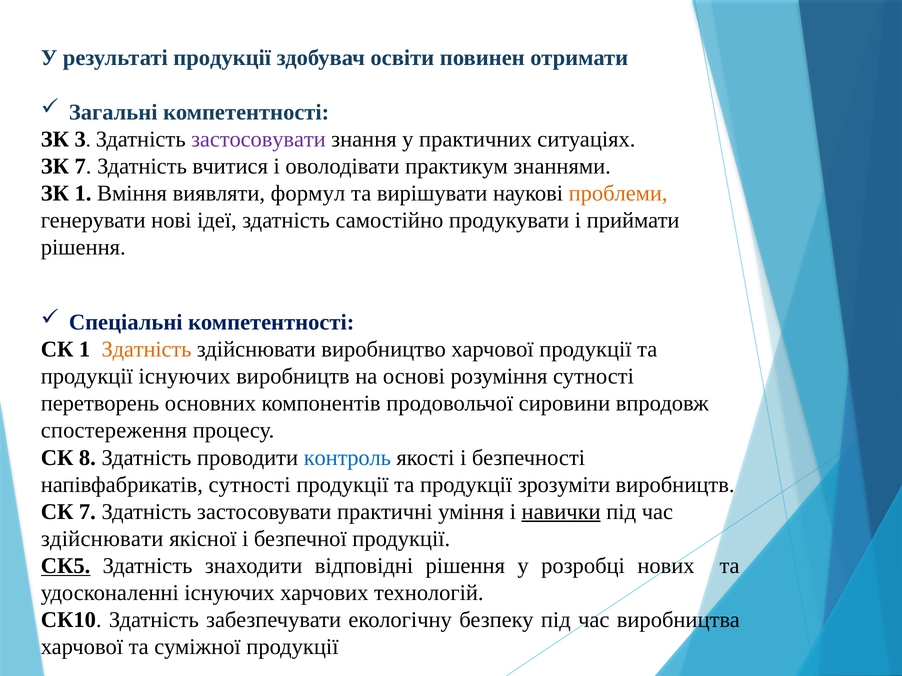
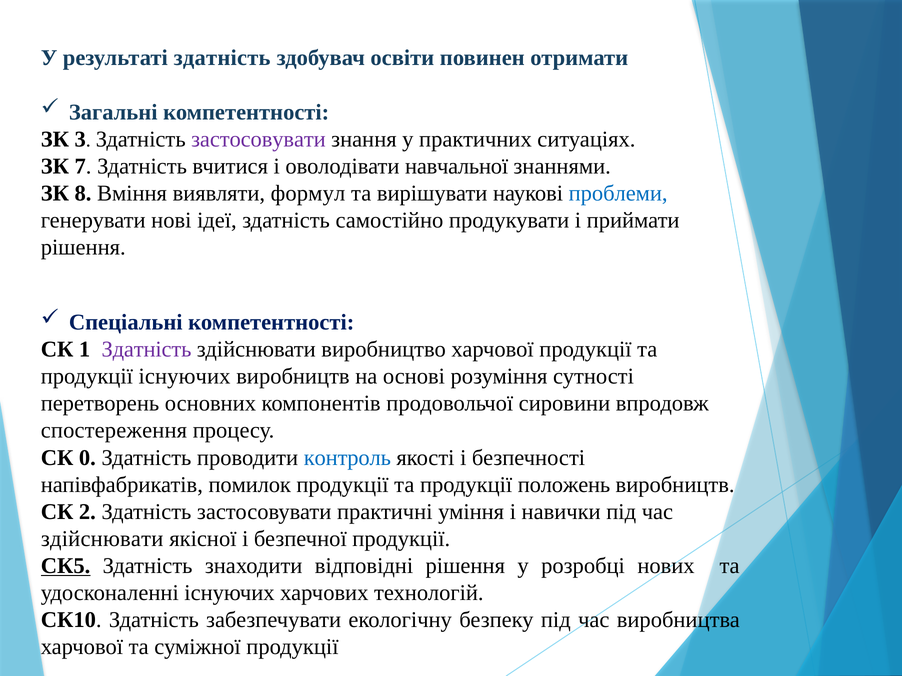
результаті продукції: продукції -> здатність (222, 58)
практикум: практикум -> навчальної (457, 166)
ЗК 1: 1 -> 8 (83, 193)
проблеми colour: orange -> blue (618, 193)
Здатність colour: orange -> purple (146, 350)
8: 8 -> 0 (87, 458)
напівфабрикатів сутності: сутності -> помилок (250, 485)
зрозуміти: зрозуміти -> положень (564, 485)
СК 7: 7 -> 2 (87, 512)
навички underline: present -> none (561, 512)
